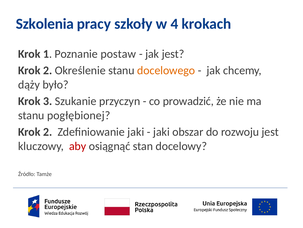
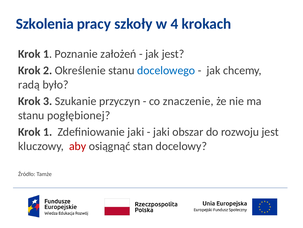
postaw: postaw -> założeń (118, 54)
docelowego colour: orange -> blue (166, 70)
dąży: dąży -> radą (29, 84)
prowadzić: prowadzić -> znaczenie (188, 101)
2: 2 -> 1 (48, 132)
